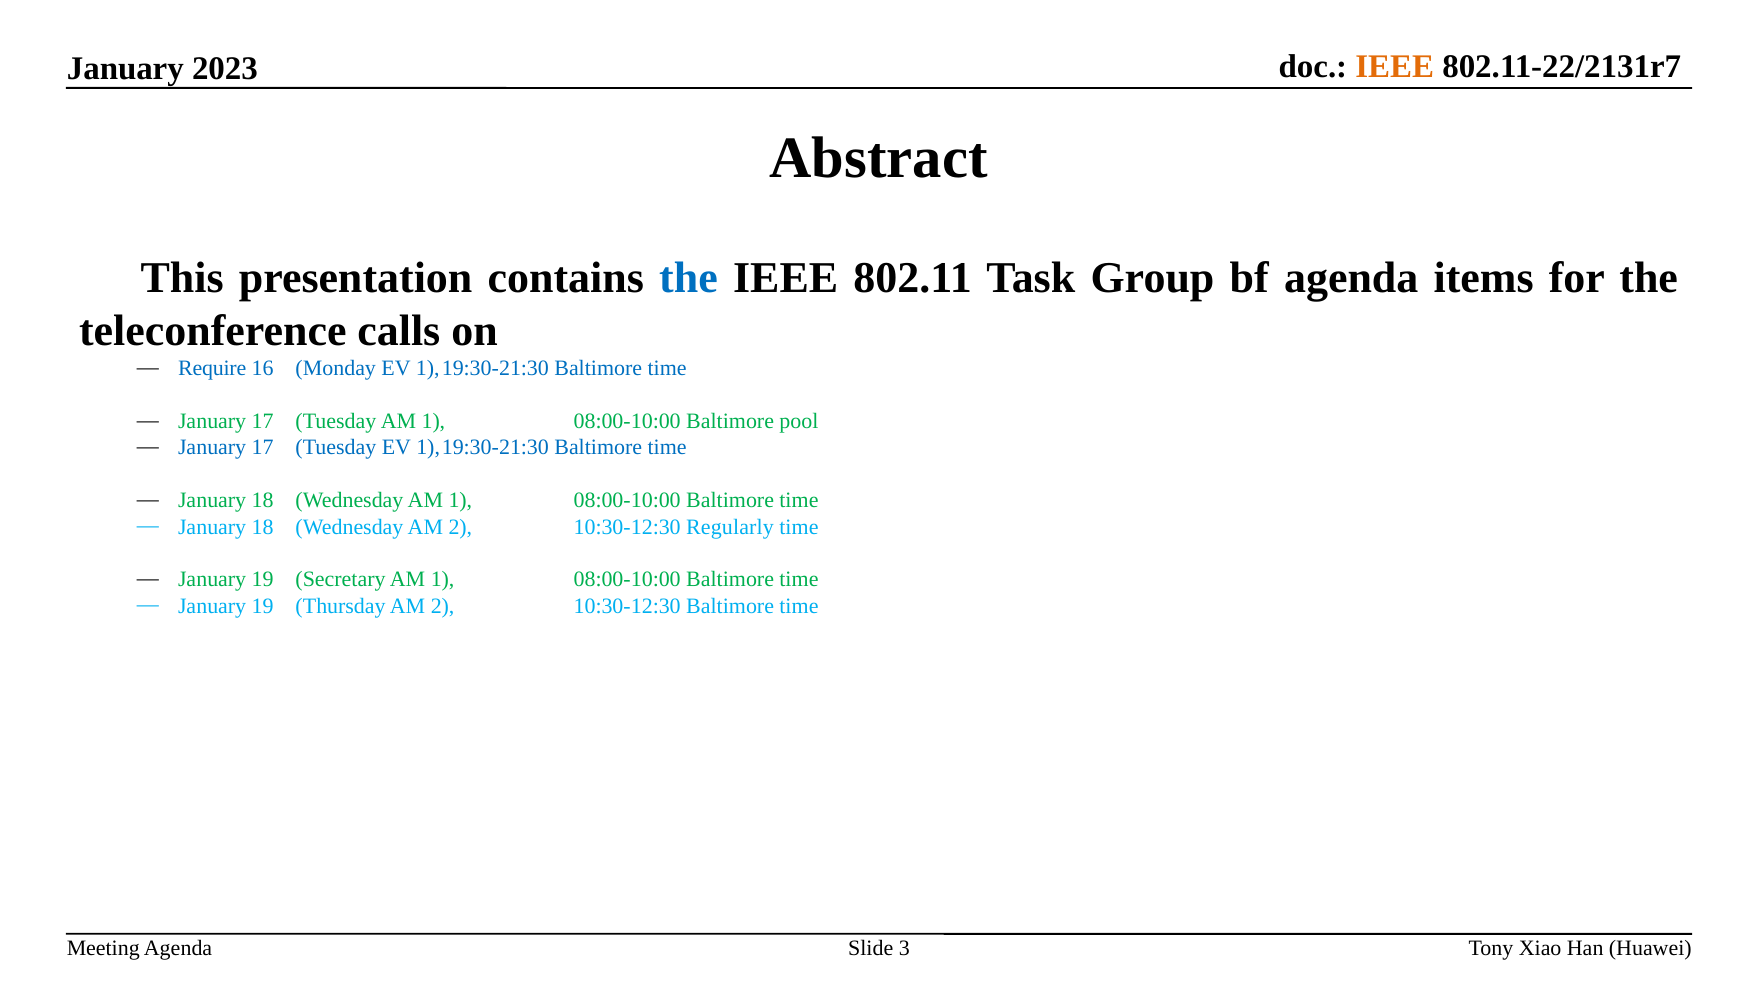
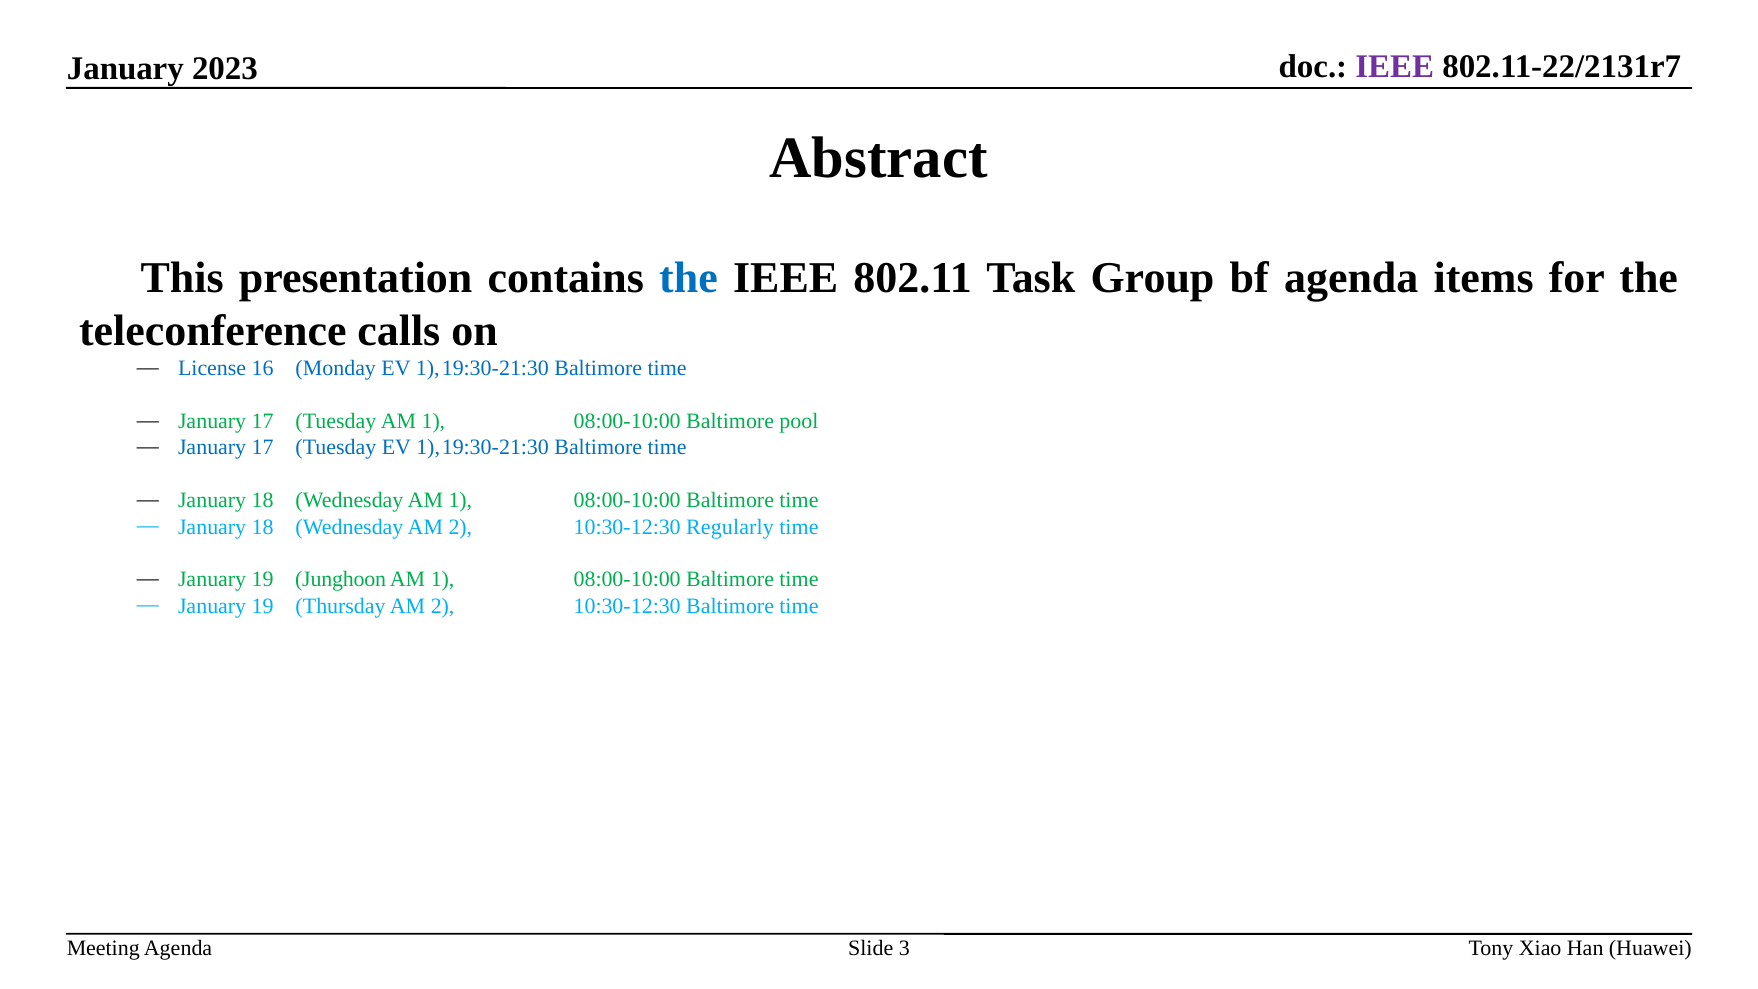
IEEE colour: orange -> purple (1395, 66)
Require: Require -> License (212, 369)
Secretary: Secretary -> Junghoon (341, 579)
